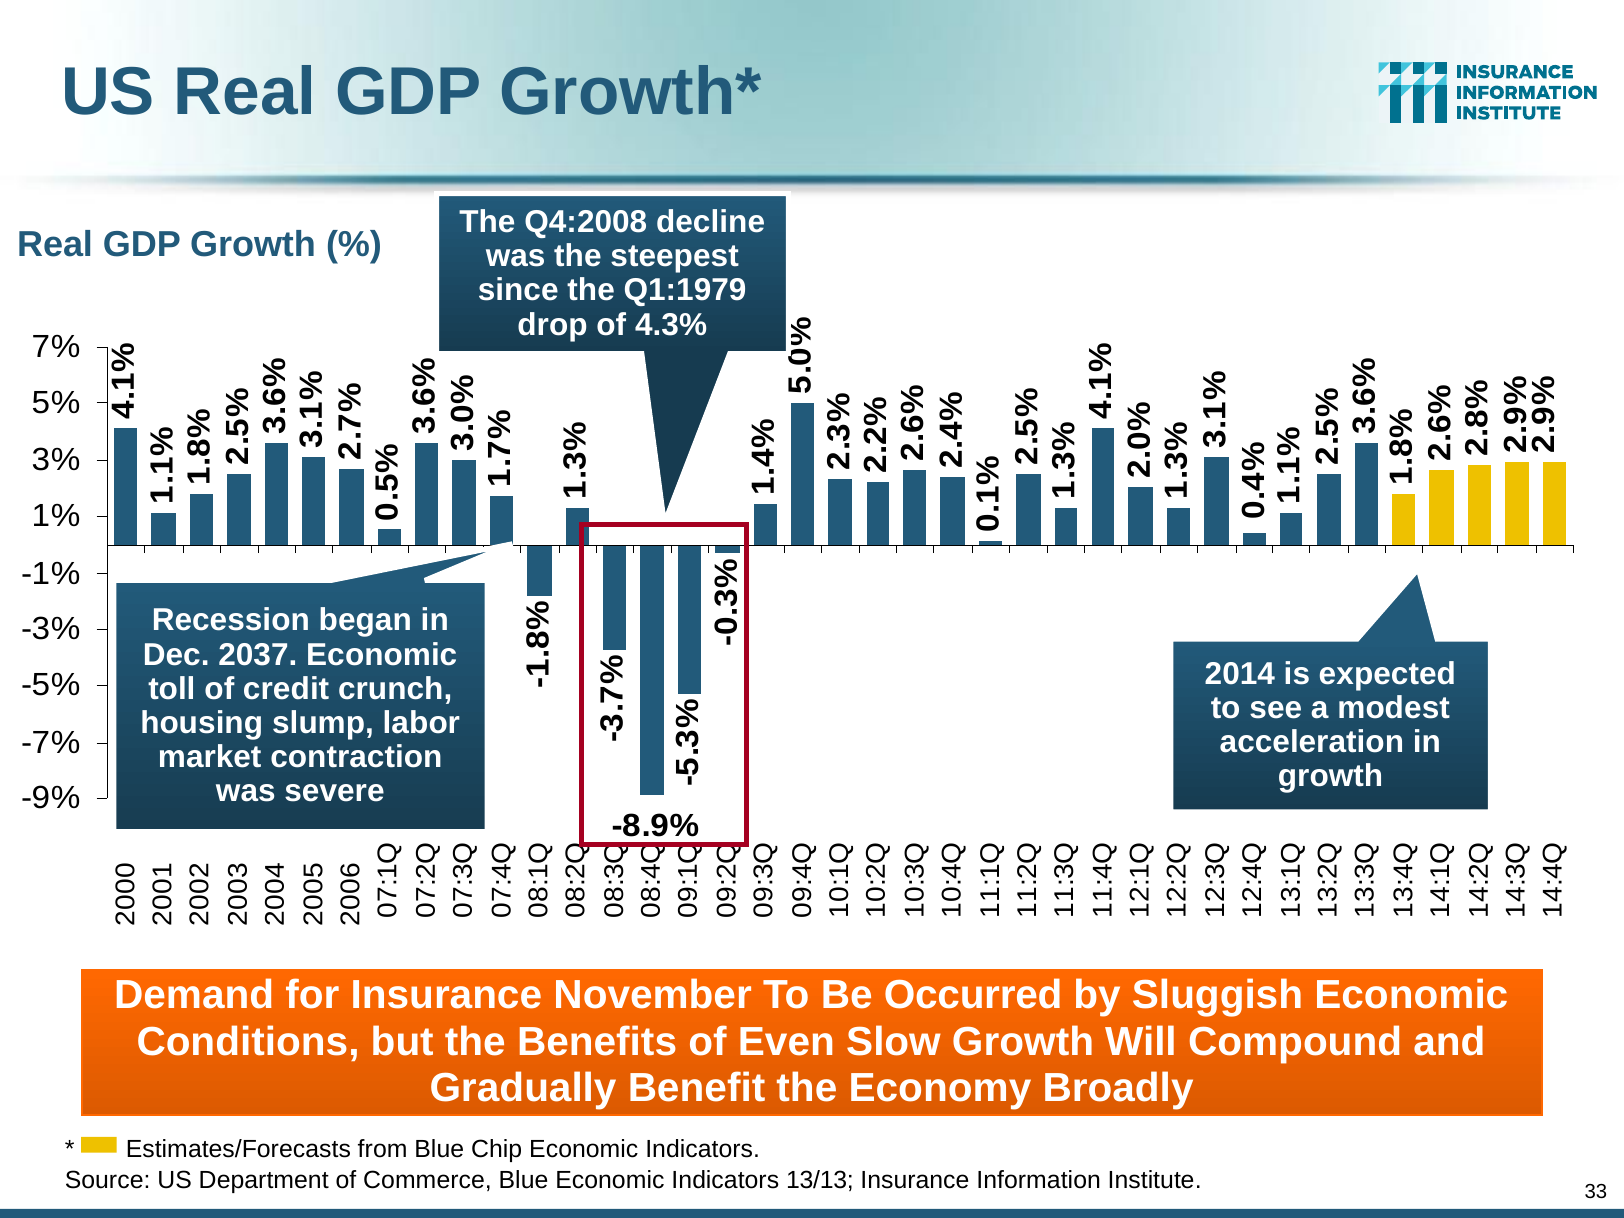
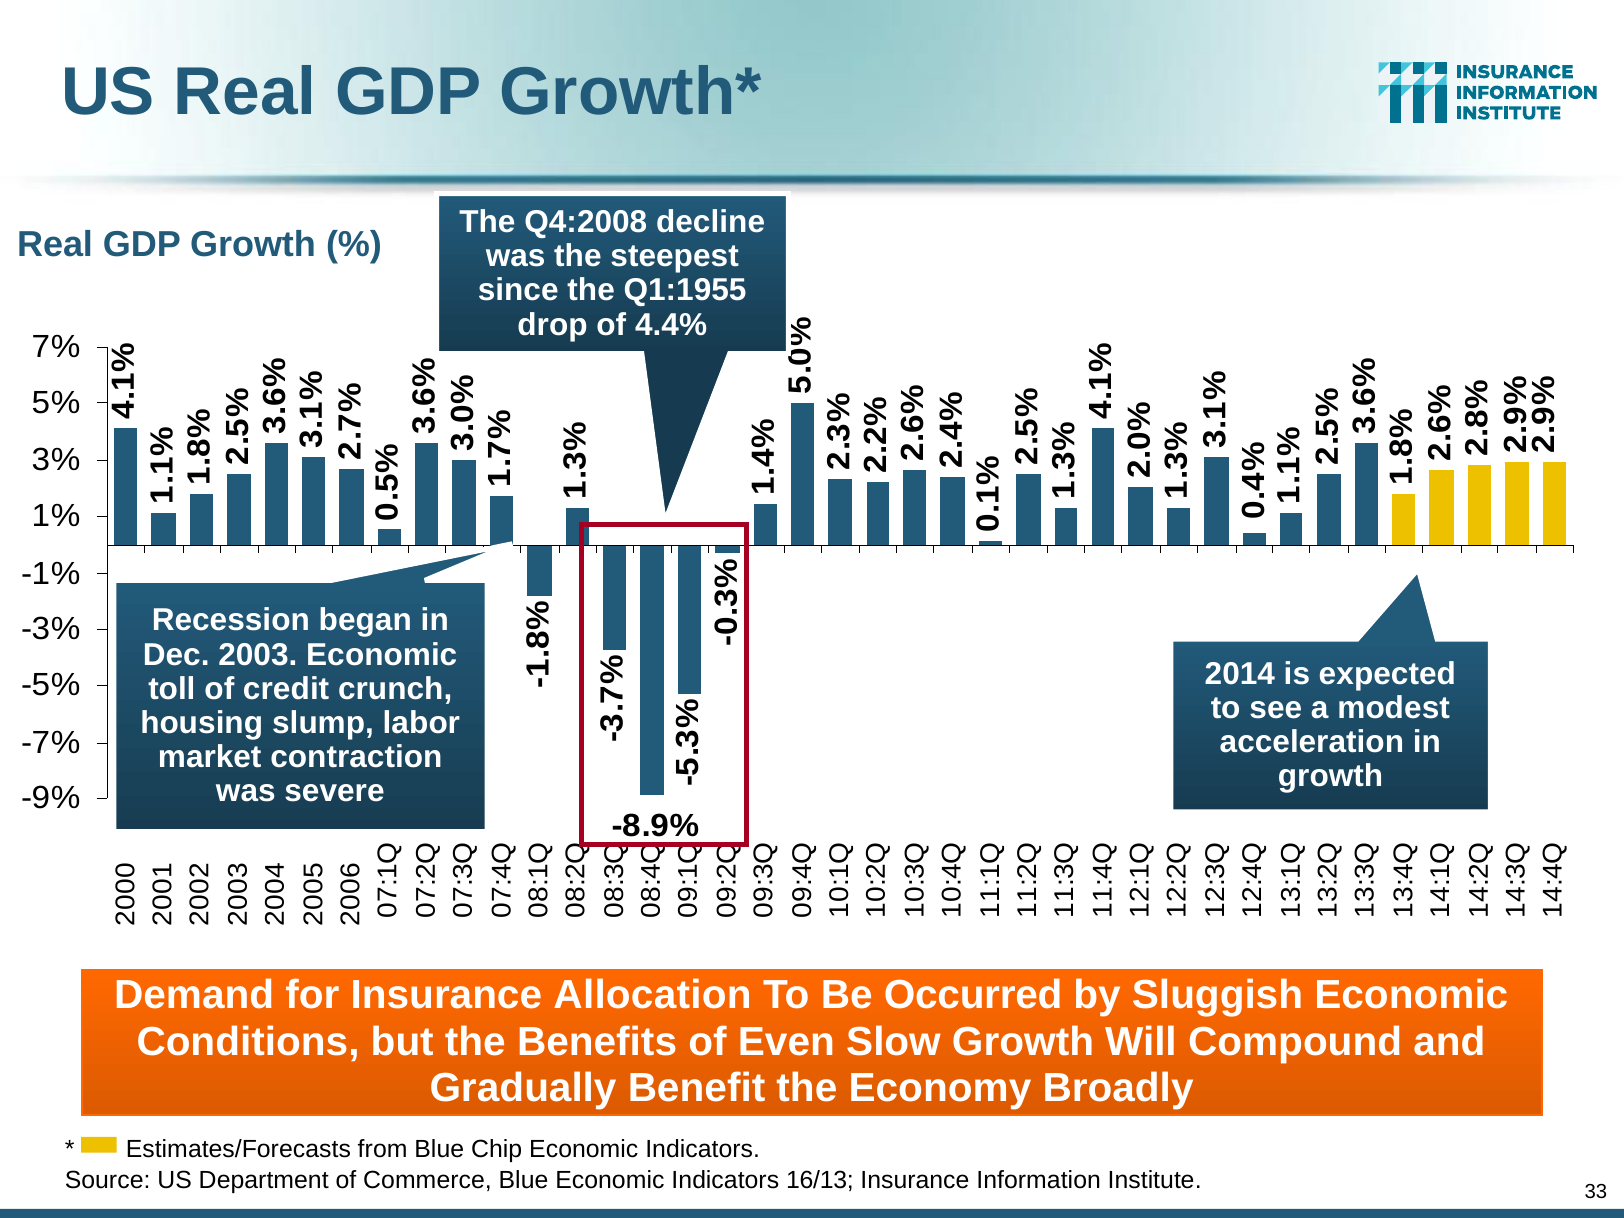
Q1:1979: Q1:1979 -> Q1:1955 (685, 290)
4.3%: 4.3% -> 4.4% (671, 325)
2037: 2037 -> 2003 (258, 655)
November: November -> Allocation (653, 995)
13/13: 13/13 -> 16/13 (820, 1180)
